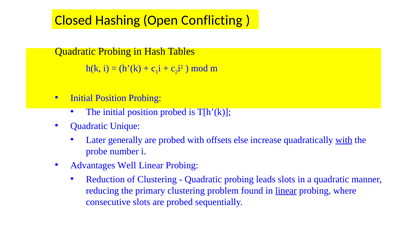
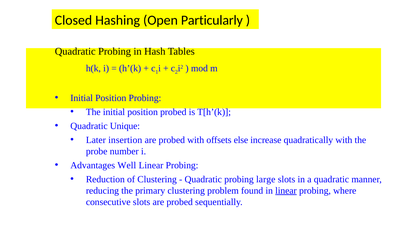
Conflicting: Conflicting -> Particularly (212, 20)
generally: generally -> insertion (125, 140)
with underline: present -> none (344, 140)
leads: leads -> large (266, 179)
